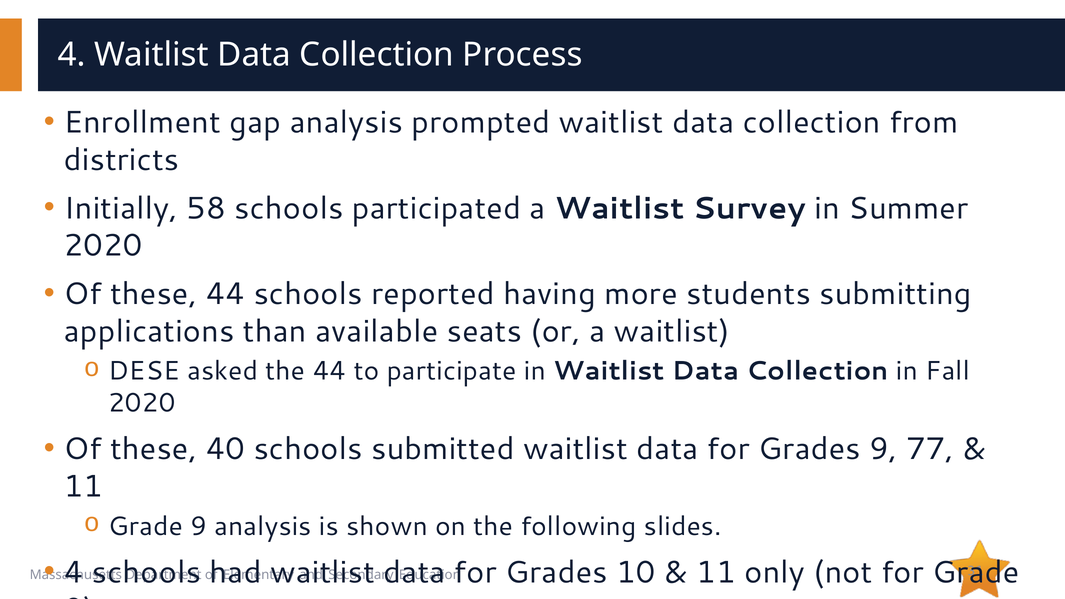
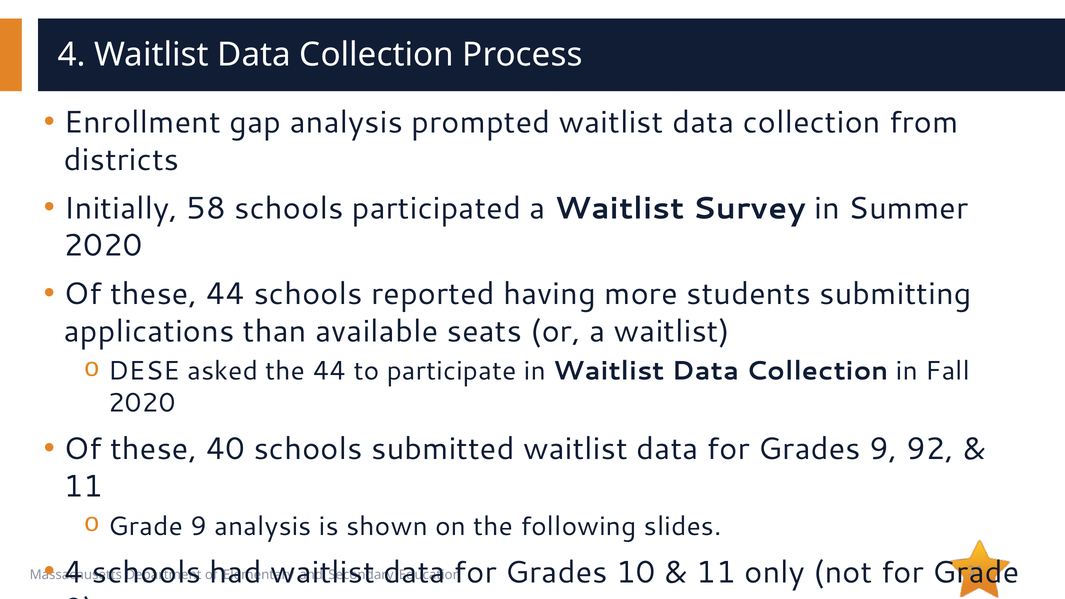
77: 77 -> 92 (930, 449)
